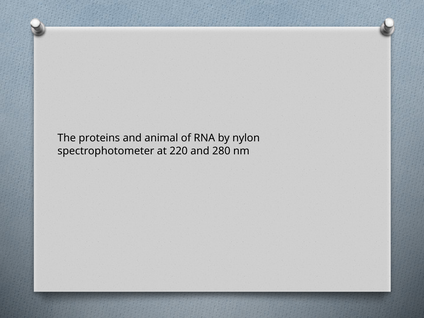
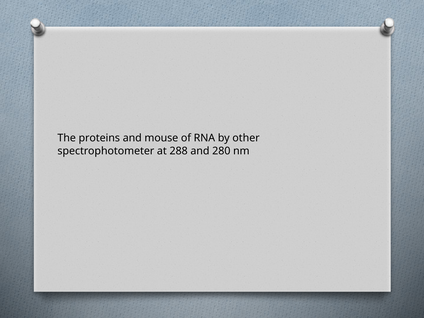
animal: animal -> mouse (161, 138)
nylon: nylon -> other (246, 138)
220: 220 -> 288 (179, 151)
